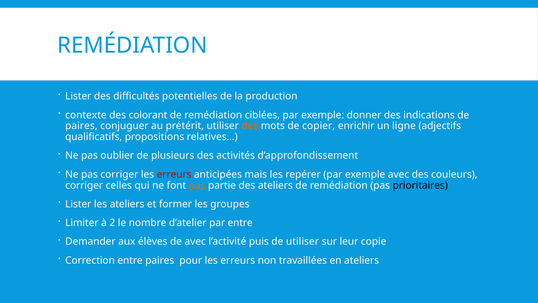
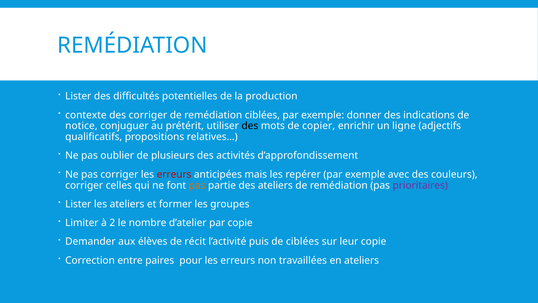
des colorant: colorant -> corriger (148, 115)
paires: paires -> notice (81, 126)
des colour: orange -> black (250, 126)
prioritaires colour: black -> purple (420, 185)
par entre: entre -> copie (240, 223)
de avec: avec -> récit (195, 241)
de utiliser: utiliser -> ciblées (302, 241)
